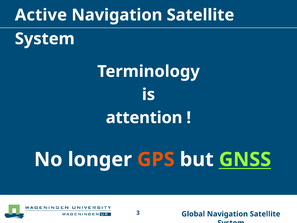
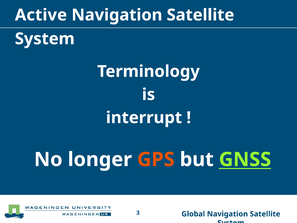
attention: attention -> interrupt (144, 118)
